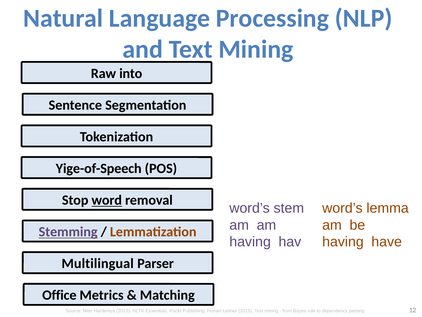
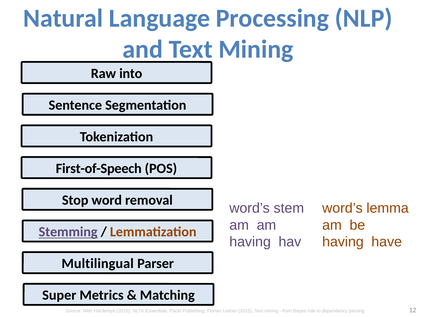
Yige-of-Speech: Yige-of-Speech -> First-of-Speech (99, 168)
word underline: present -> none (107, 200)
Office: Office -> Super (59, 295)
